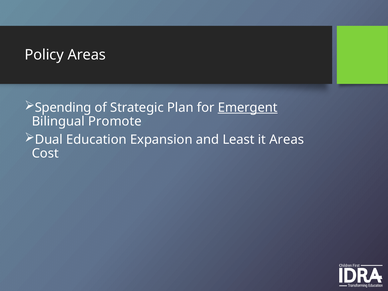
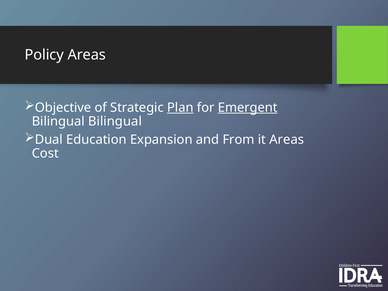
Spending: Spending -> Objective (63, 108)
Plan underline: none -> present (180, 108)
Bilingual Promote: Promote -> Bilingual (115, 121)
Least: Least -> From (238, 139)
